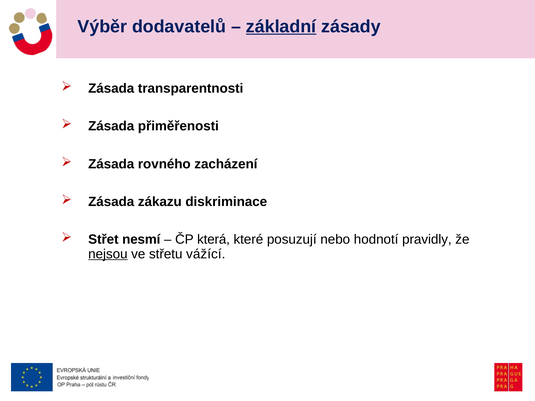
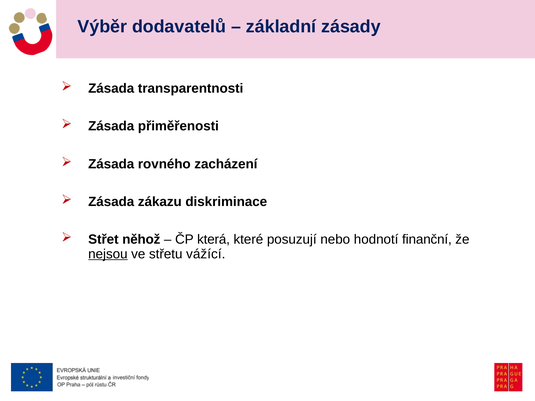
základní underline: present -> none (281, 27)
nesmí: nesmí -> něhož (141, 240)
pravidly: pravidly -> finanční (427, 240)
